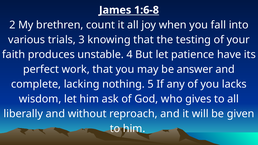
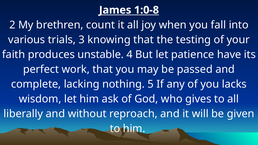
1:6-8: 1:6-8 -> 1:0-8 (146, 10)
answer: answer -> passed (195, 69)
